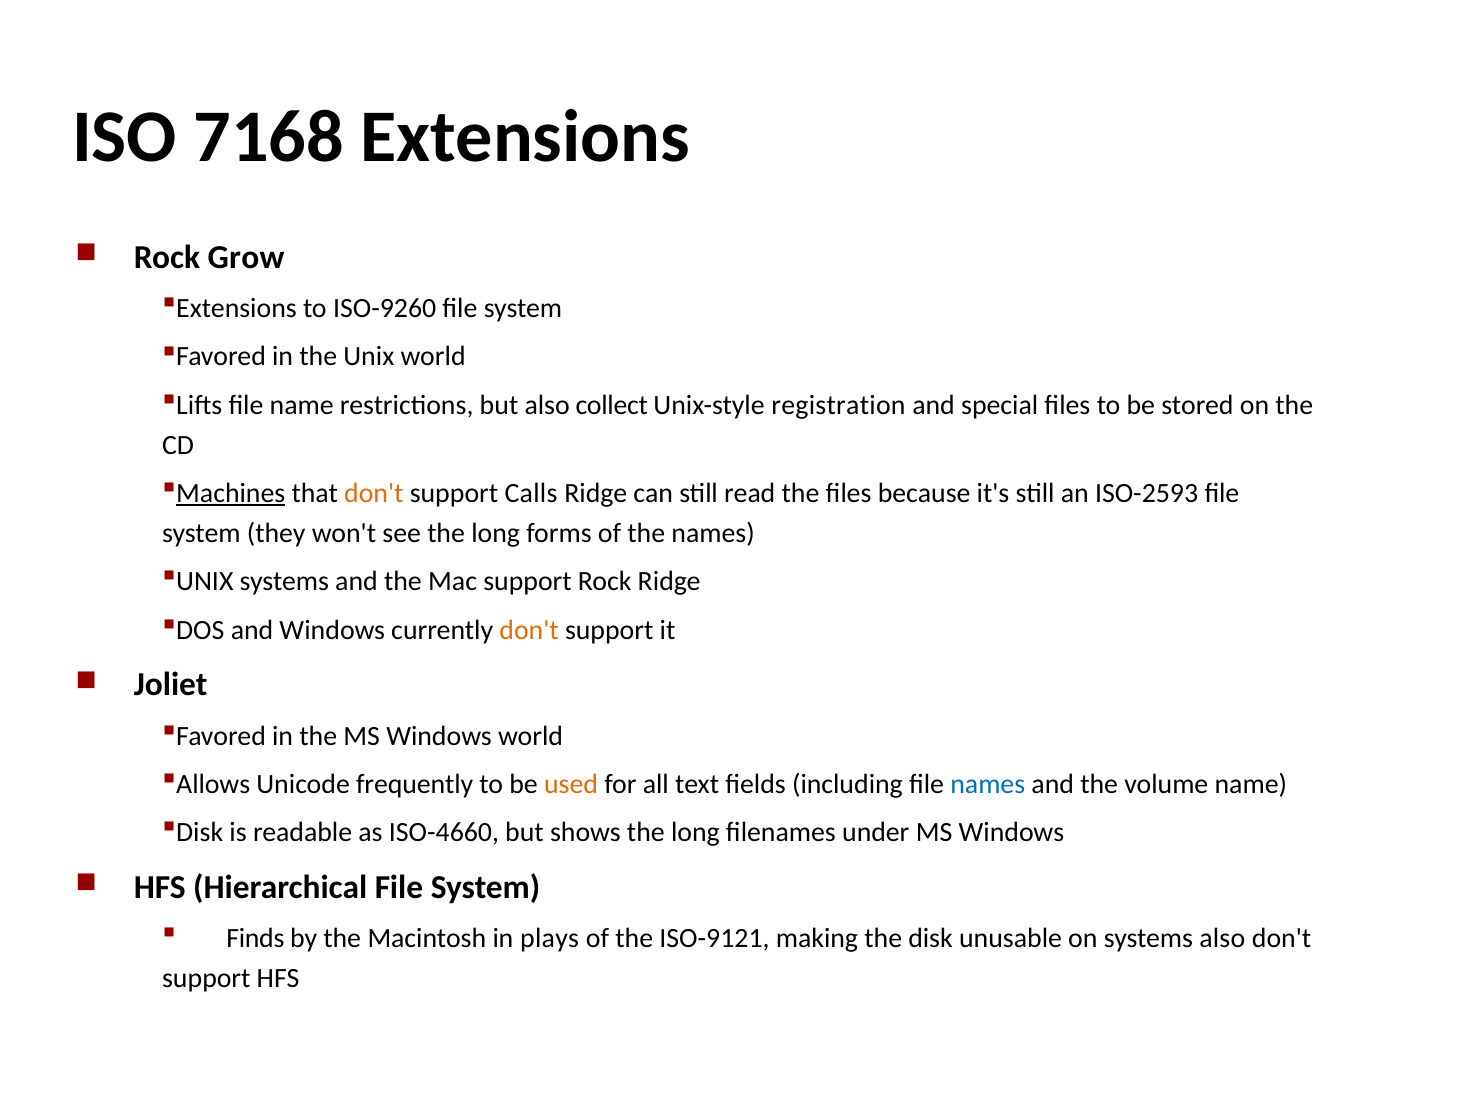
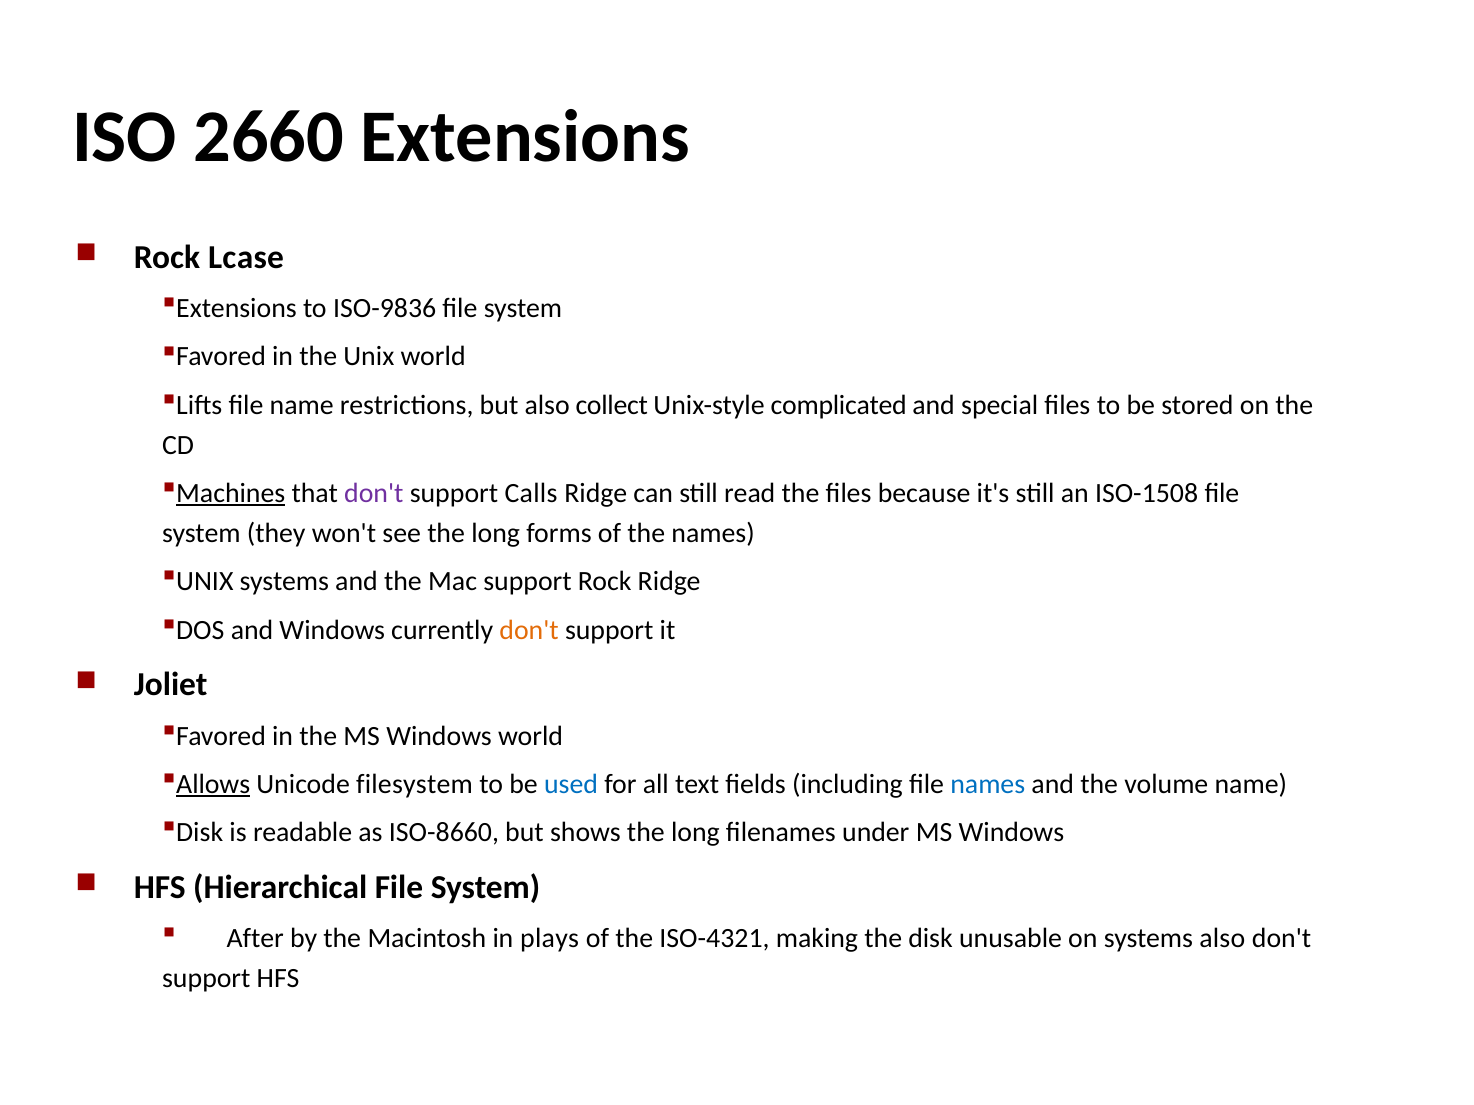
7168: 7168 -> 2660 (269, 137)
Grow: Grow -> Lcase (246, 257)
ISO-9260: ISO-9260 -> ISO-9836 (385, 309)
registration: registration -> complicated (839, 405)
don't colour: orange -> purple (374, 493)
ISO-2593: ISO-2593 -> ISO-1508 (1147, 493)
Allows underline: none -> present (213, 784)
frequently: frequently -> filesystem (414, 784)
used colour: orange -> blue (571, 784)
ISO-4660: ISO-4660 -> ISO-8660 (444, 833)
Finds: Finds -> After (255, 939)
ISO-9121: ISO-9121 -> ISO-4321 (714, 939)
